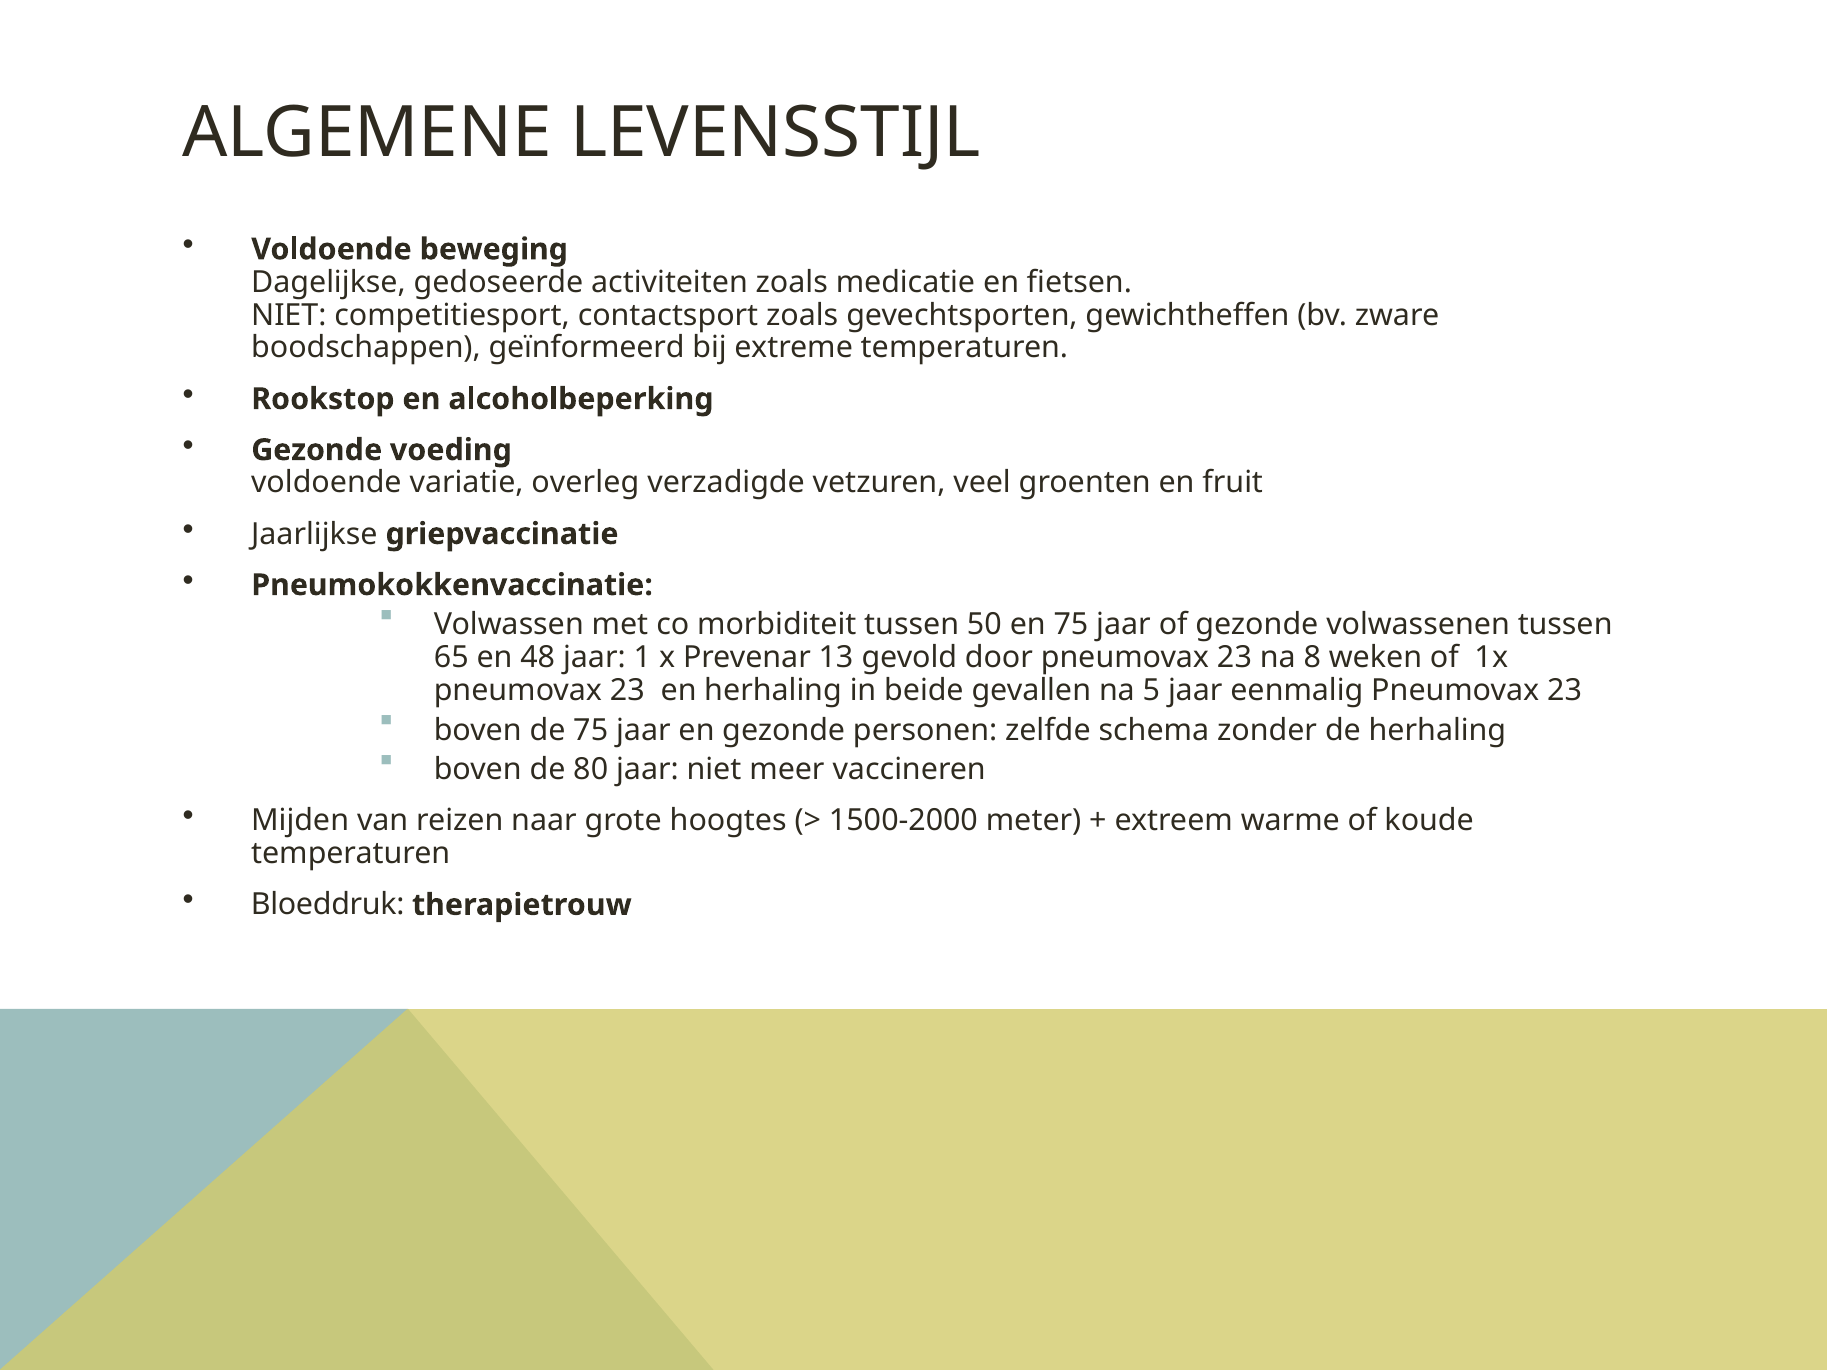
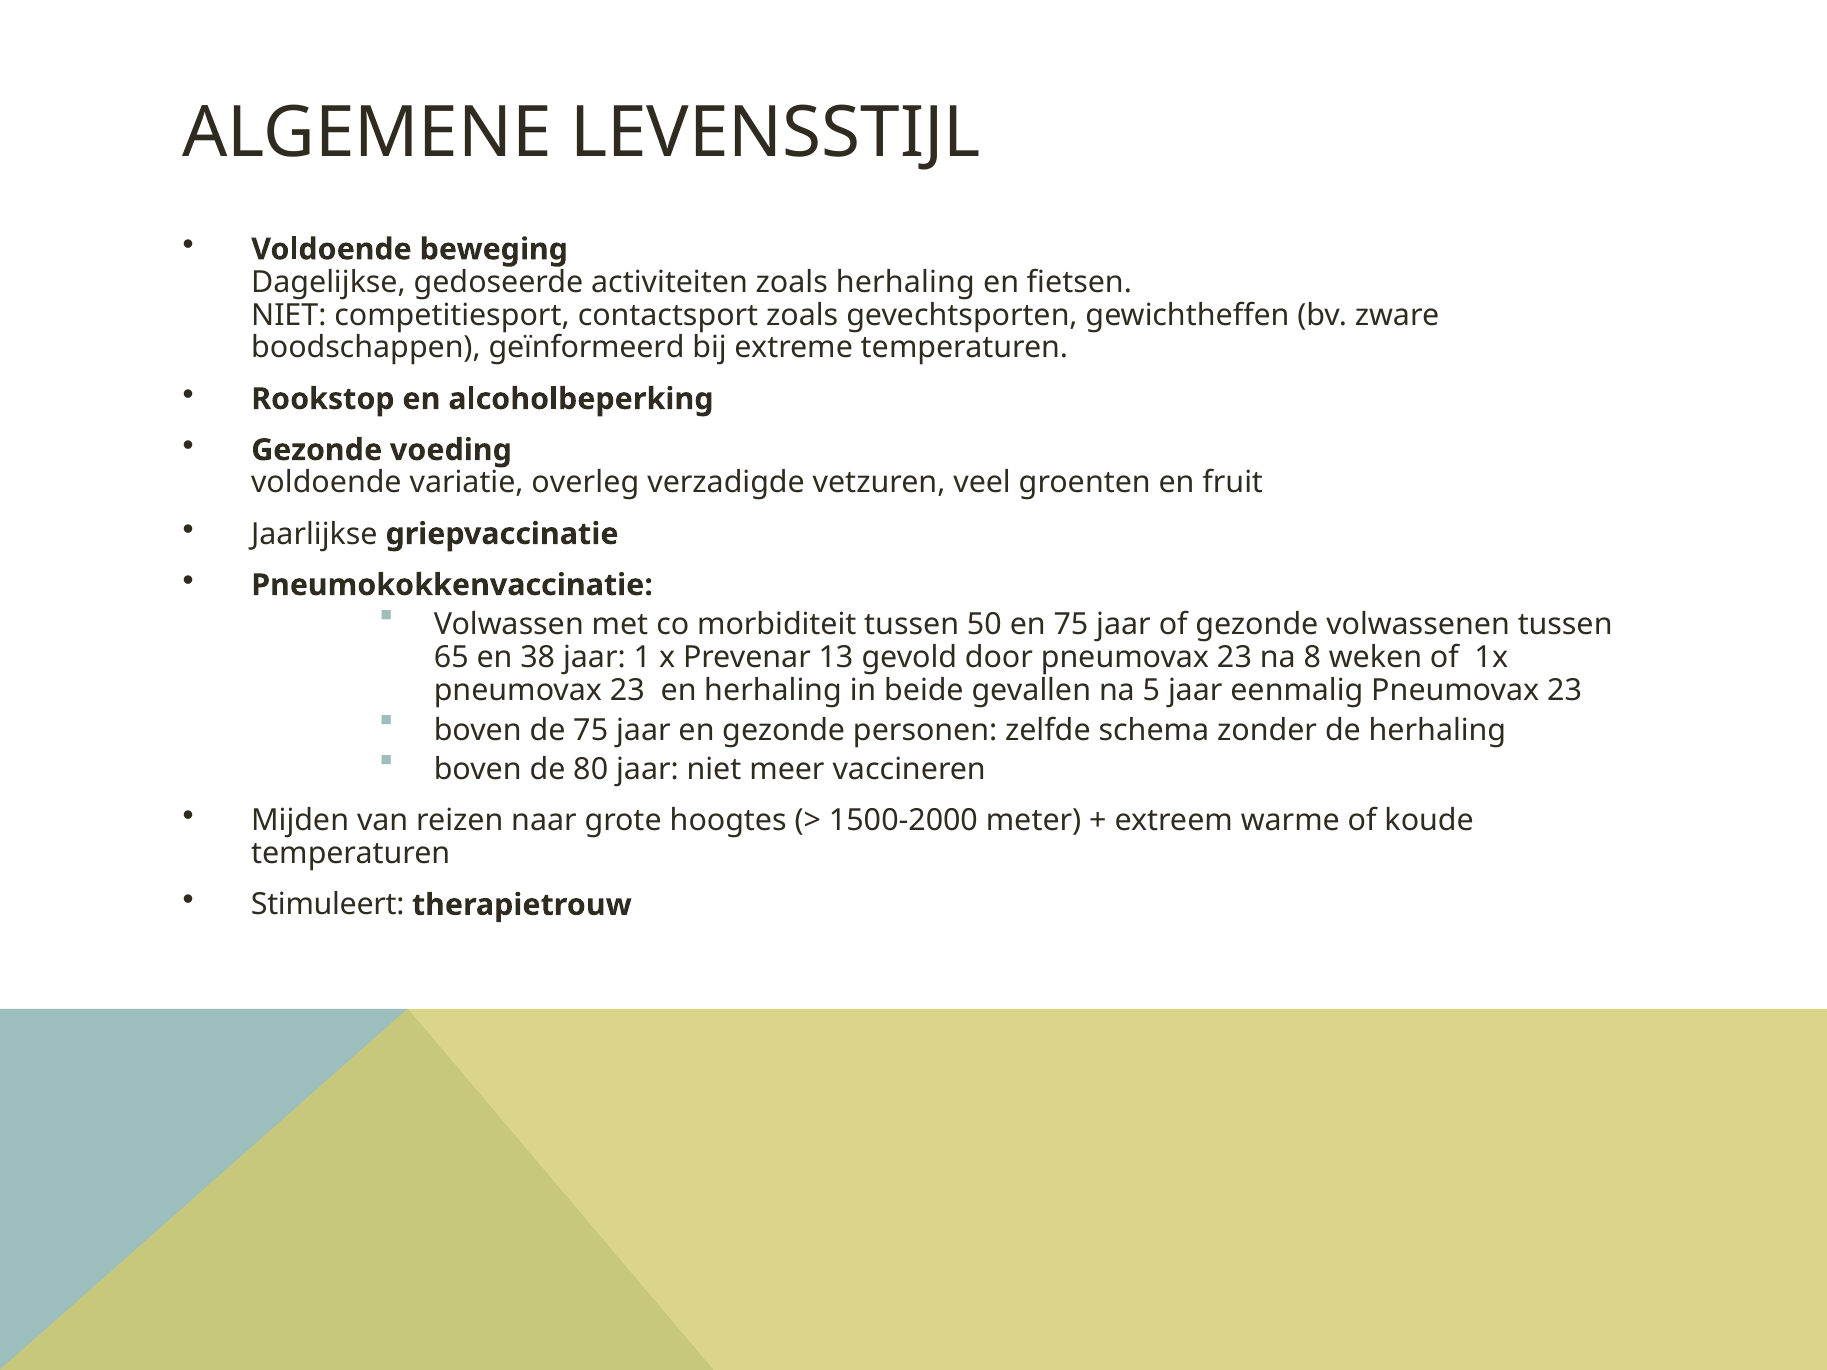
zoals medicatie: medicatie -> herhaling (905, 282)
48: 48 -> 38 (538, 658)
Bloeddruk: Bloeddruk -> Stimuleert (328, 905)
